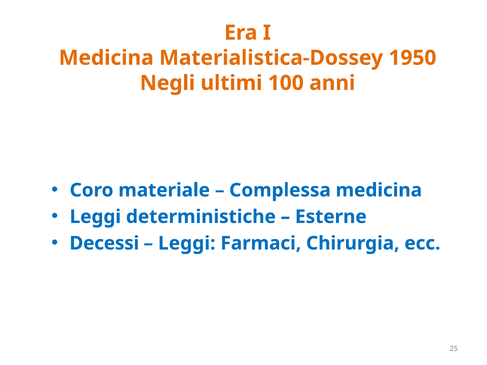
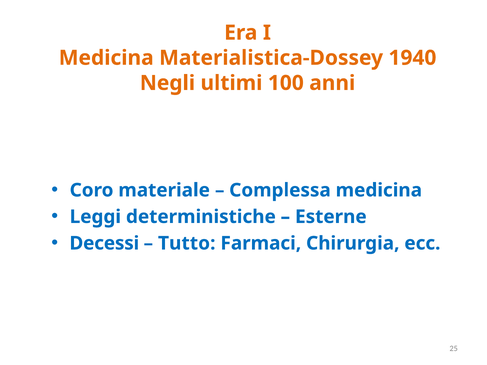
1950: 1950 -> 1940 (412, 58)
Leggi: Leggi -> Tutto (187, 243)
